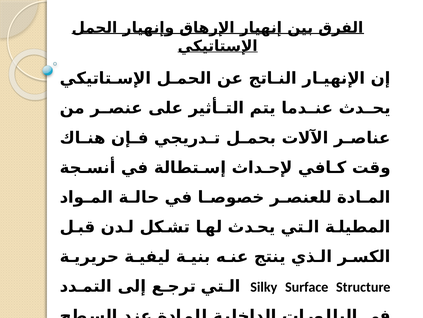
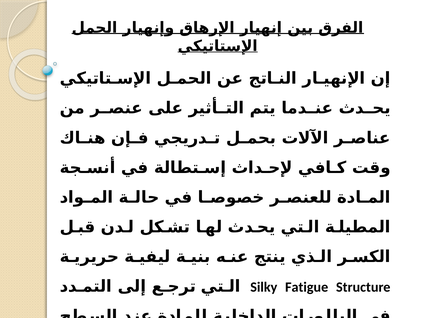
Surface: Surface -> Fatigue (307, 286)
